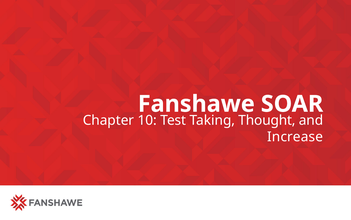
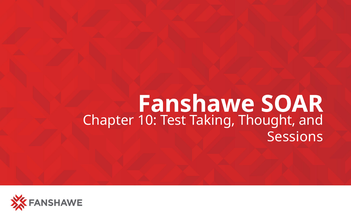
Increase: Increase -> Sessions (295, 136)
